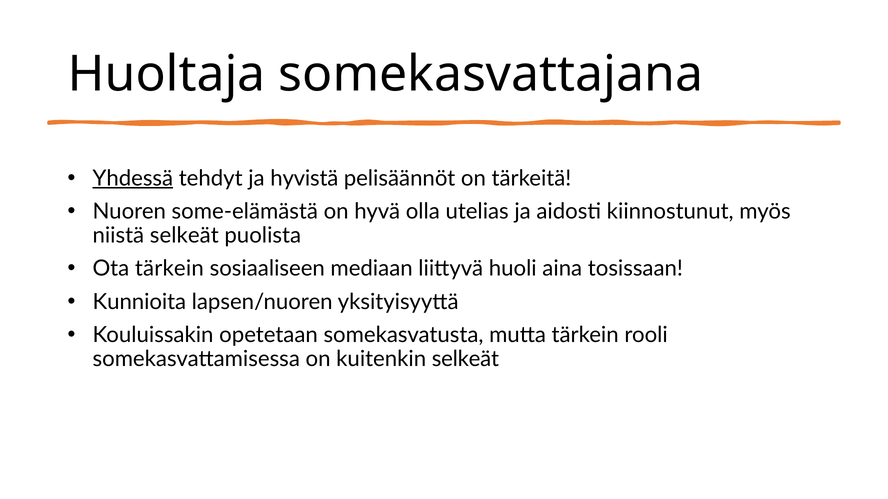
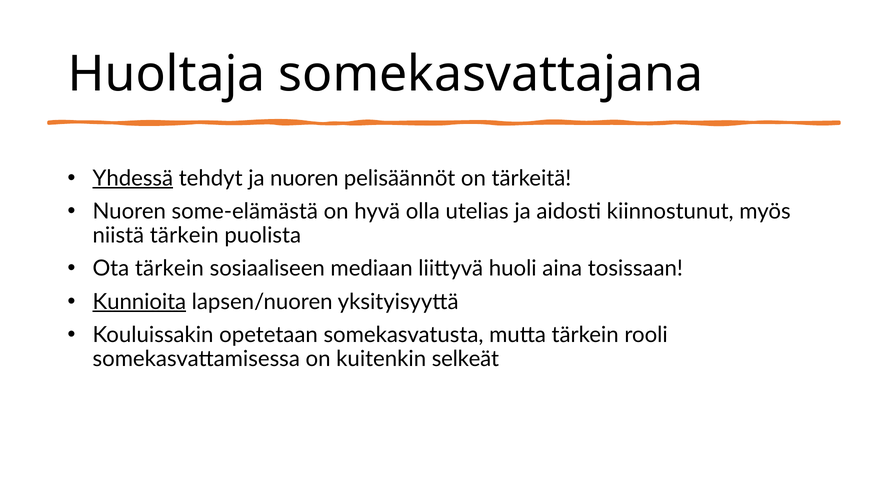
ja hyvistä: hyvistä -> nuoren (304, 178)
niistä selkeät: selkeät -> tärkein (184, 236)
Kunnioita underline: none -> present (139, 302)
